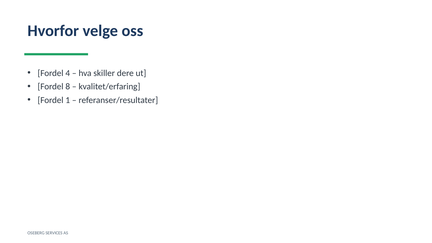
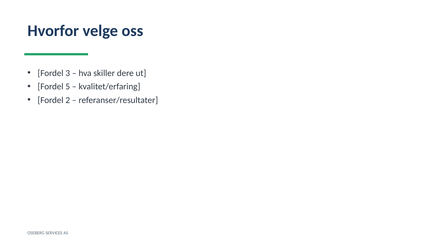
4: 4 -> 3 (68, 73)
8: 8 -> 5 (68, 87)
1: 1 -> 2 (68, 100)
